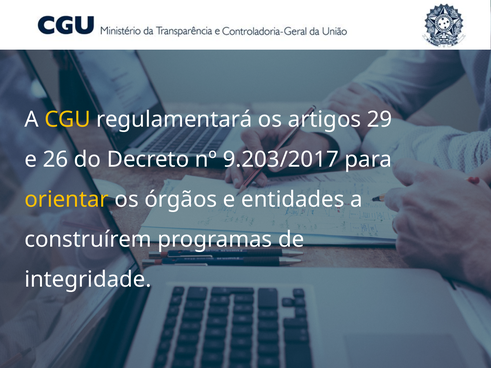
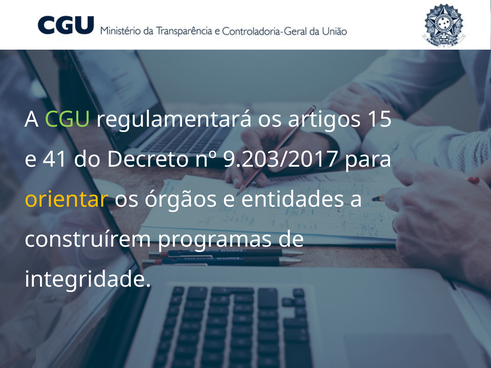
CGU colour: yellow -> light green (67, 119)
29: 29 -> 15 (380, 119)
26: 26 -> 41 (55, 159)
